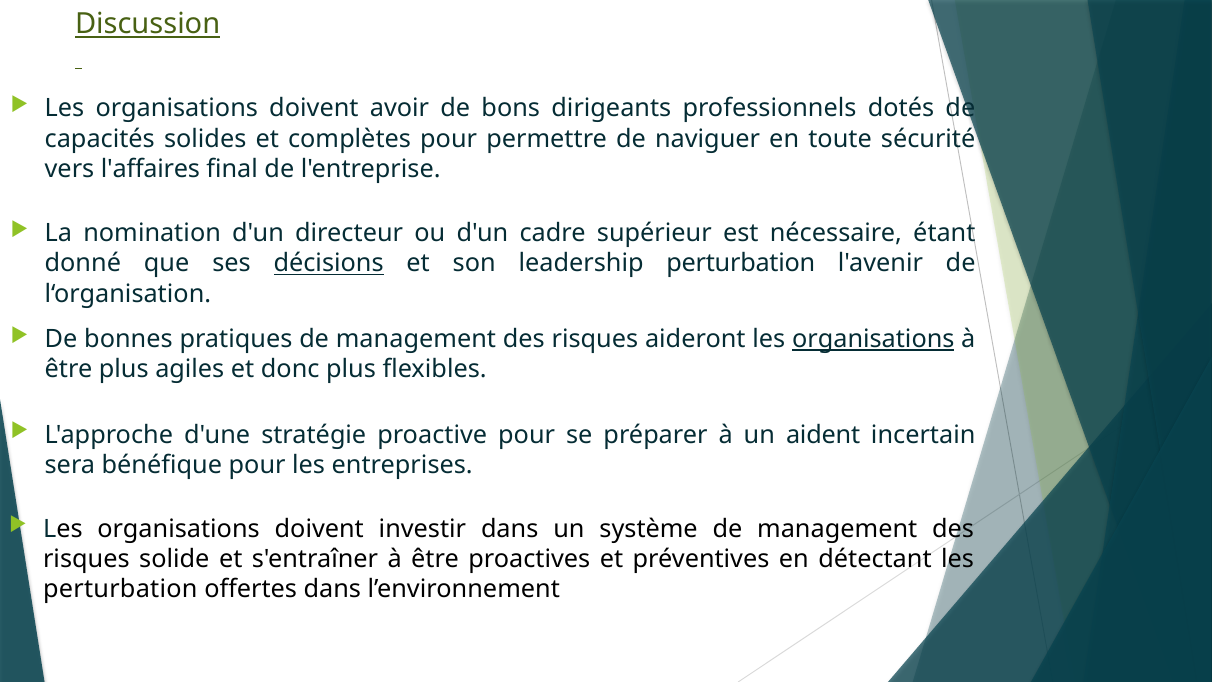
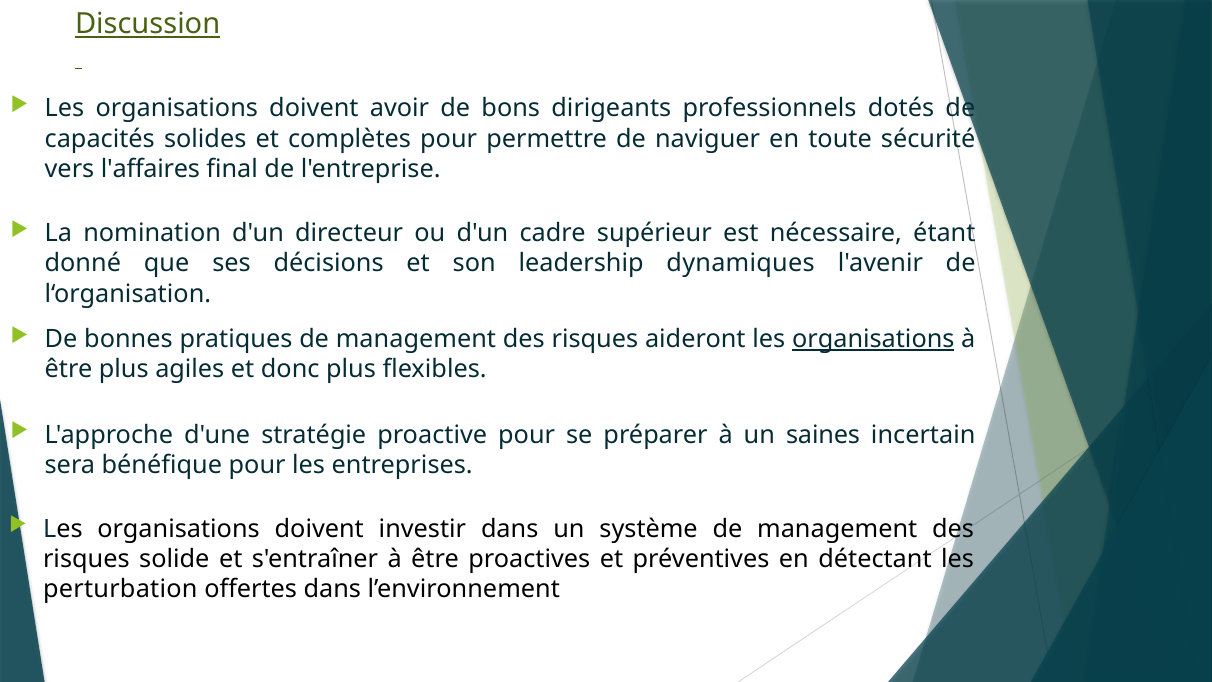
décisions underline: present -> none (329, 263)
leadership perturbation: perturbation -> dynamiques (741, 263)
aident: aident -> saines (823, 435)
